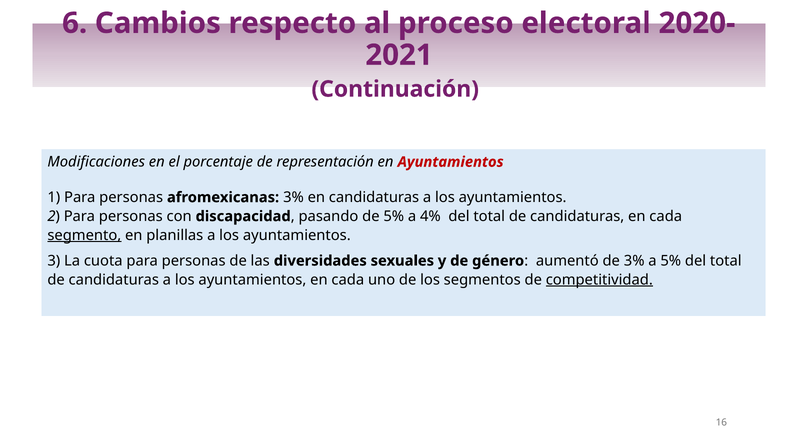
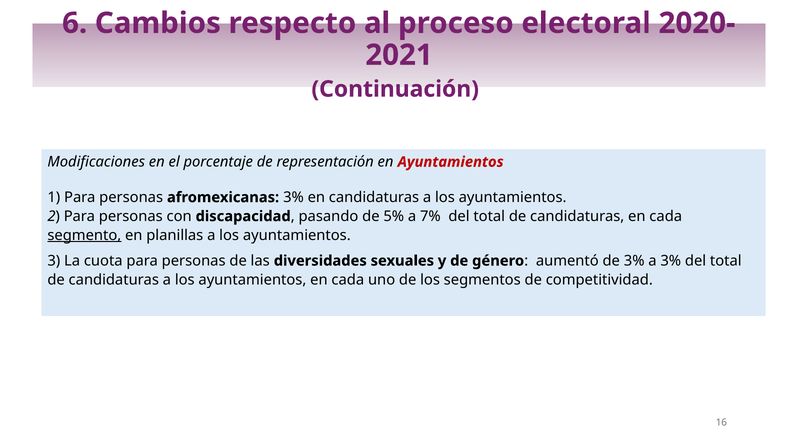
4%: 4% -> 7% (430, 216)
a 5%: 5% -> 3% (671, 261)
competitividad underline: present -> none (599, 280)
